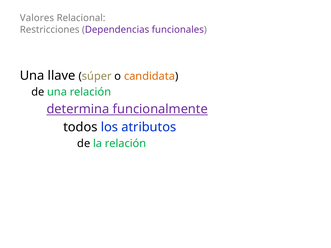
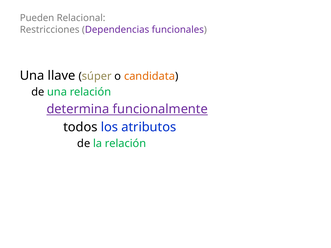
Valores: Valores -> Pueden (37, 18)
